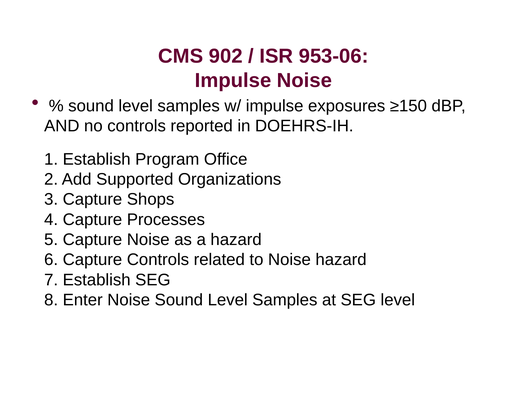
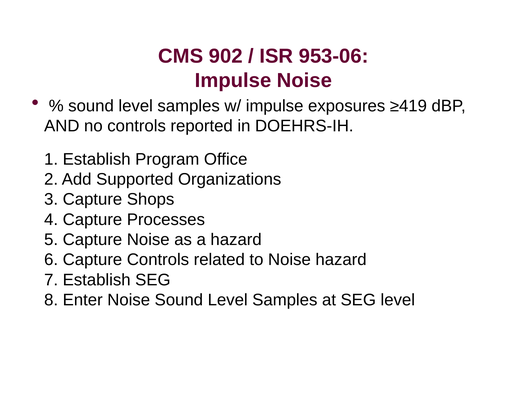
≥150: ≥150 -> ≥419 (408, 106)
